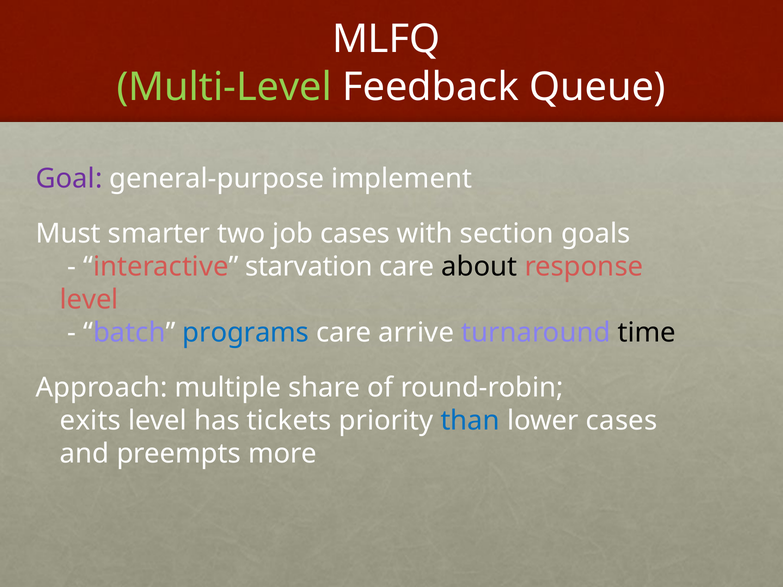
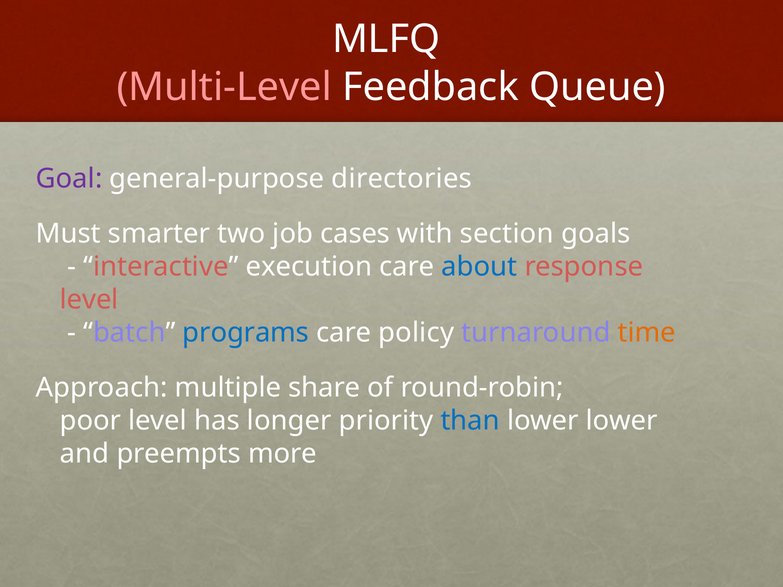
Multi-Level colour: light green -> pink (224, 87)
implement: implement -> directories (402, 179)
starvation: starvation -> execution (309, 267)
about colour: black -> blue (479, 267)
arrive: arrive -> policy (416, 333)
time colour: black -> orange (647, 333)
exits: exits -> poor (91, 421)
tickets: tickets -> longer (289, 421)
lower cases: cases -> lower (622, 421)
